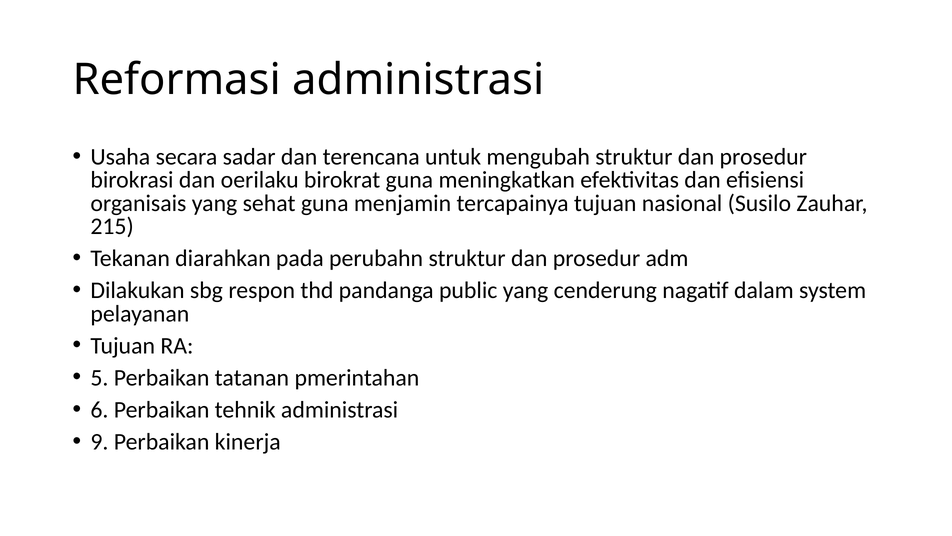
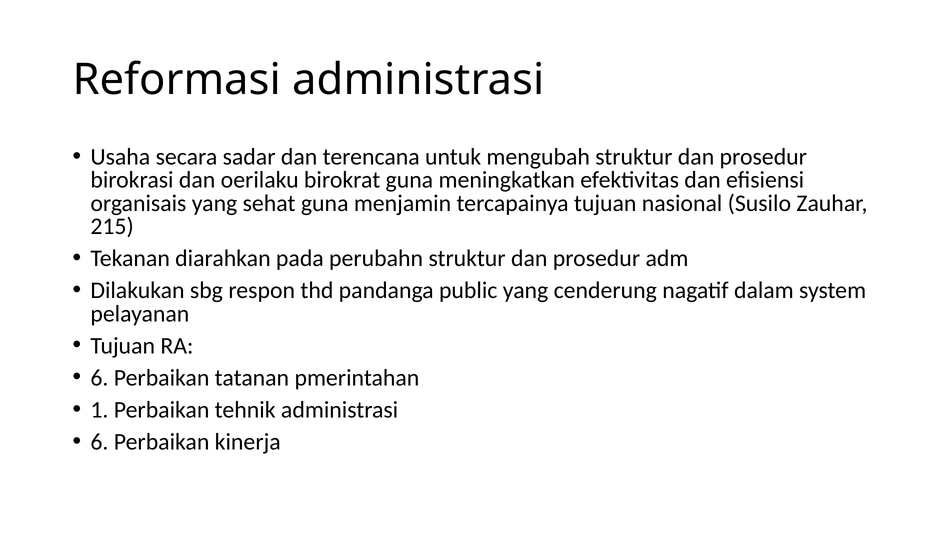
5: 5 -> 6 (99, 377)
6: 6 -> 1 (99, 410)
9: 9 -> 6 (99, 442)
